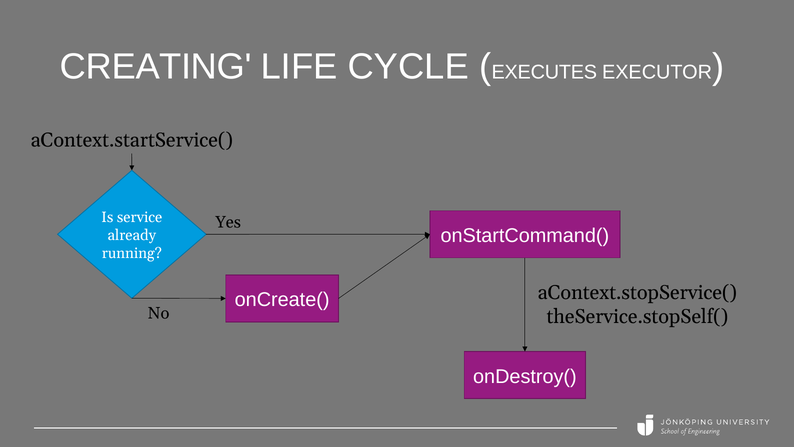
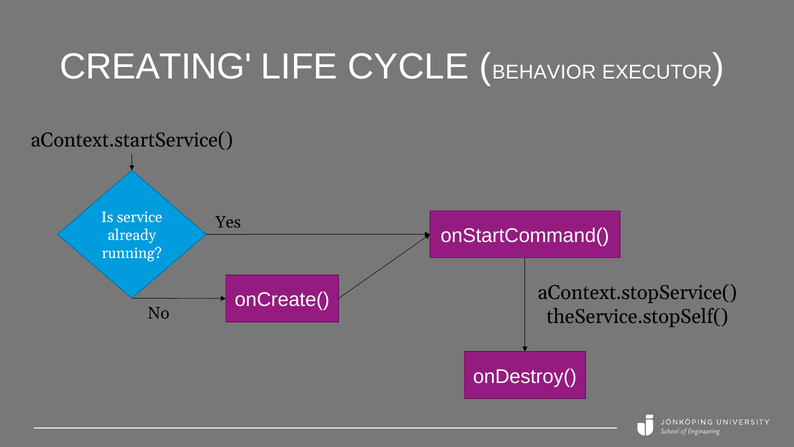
EXECUTES: EXECUTES -> BEHAVIOR (544, 72)
